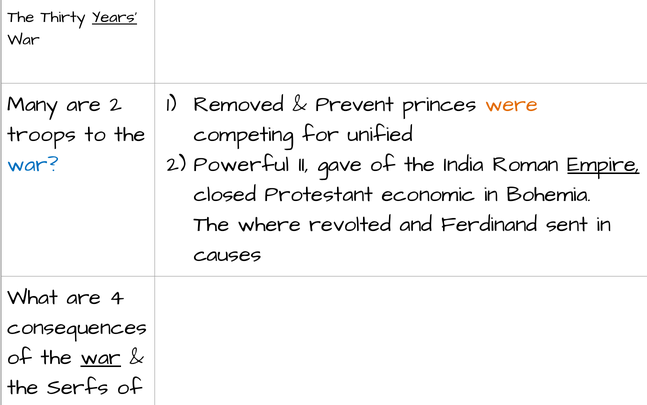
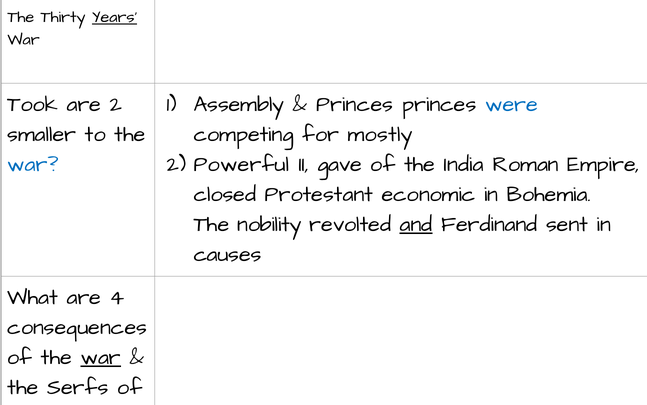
Many: Many -> Took (33, 104)
Removed: Removed -> Assembly (239, 104)
Prevent: Prevent -> Princes (355, 104)
were colour: orange -> blue (511, 104)
troops: troops -> smaller (42, 134)
unified: unified -> mostly (380, 134)
Empire underline: present -> none (603, 164)
where: where -> nobility (269, 224)
and underline: none -> present (416, 224)
